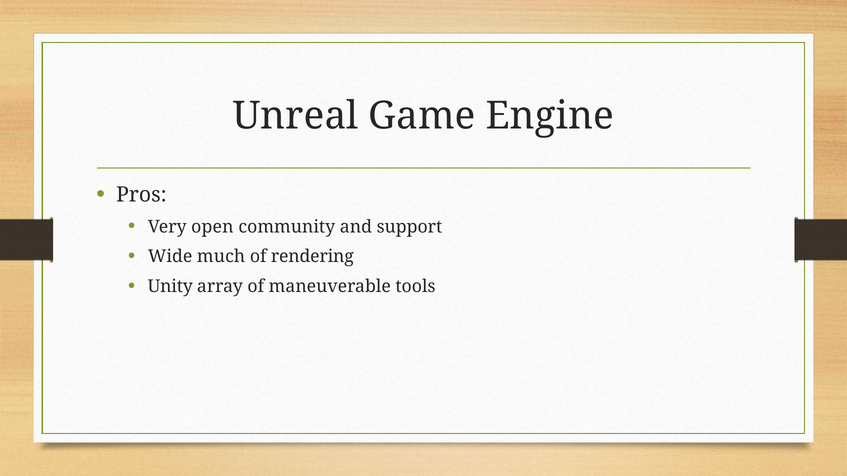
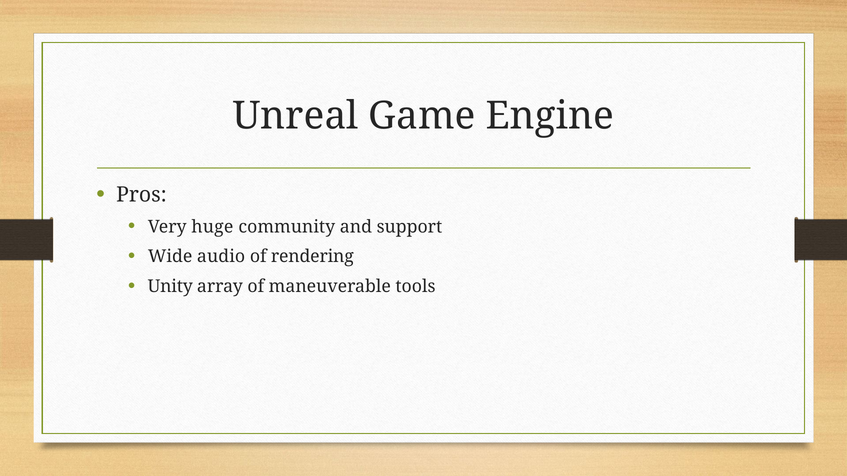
open: open -> huge (212, 227)
much: much -> audio (221, 257)
